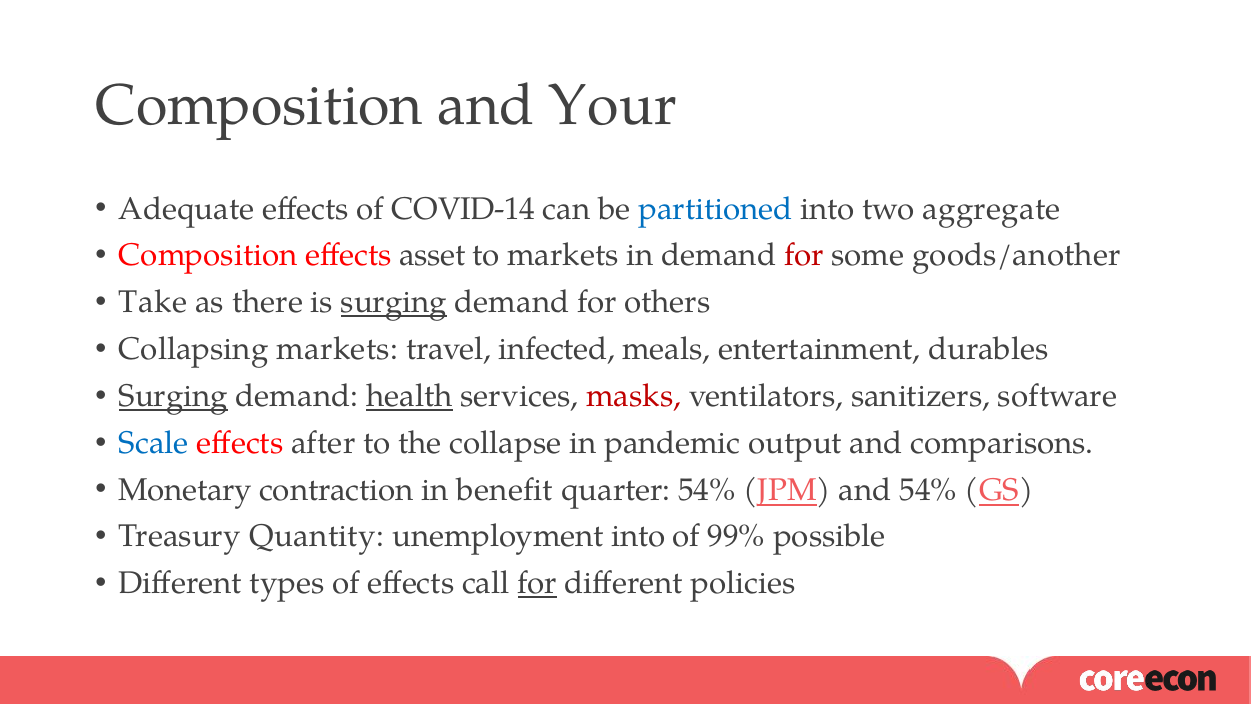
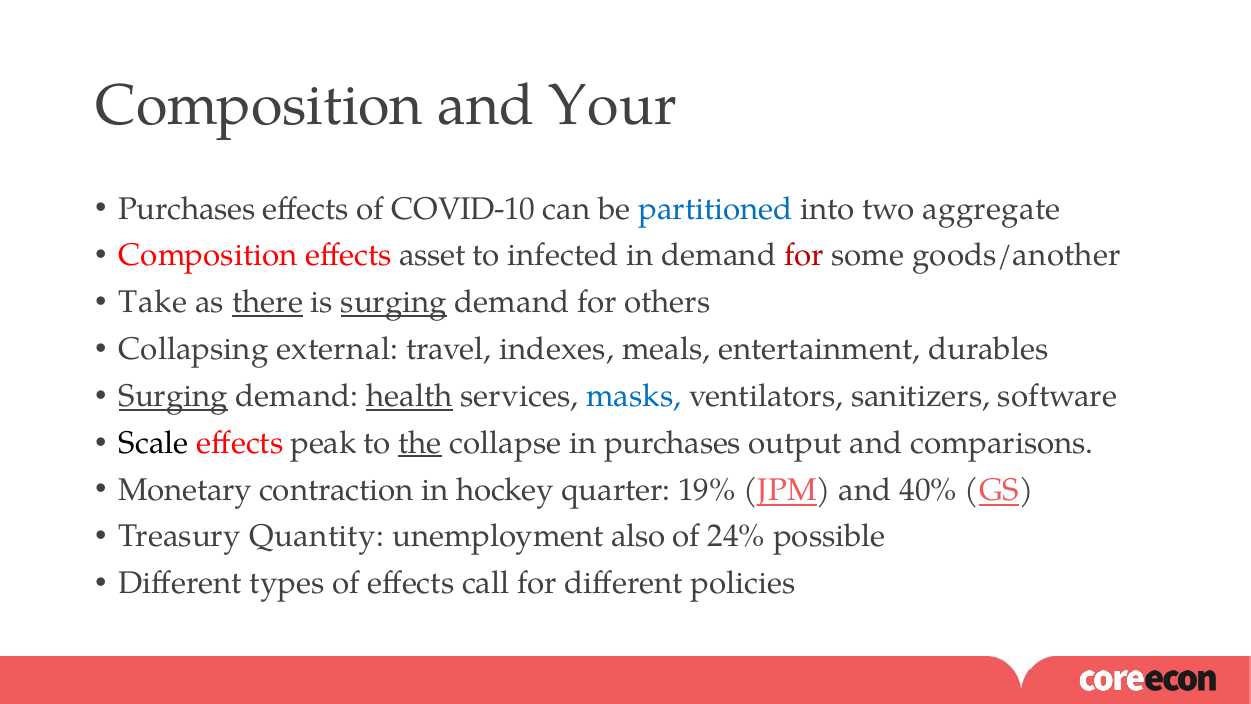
Adequate: Adequate -> Purchases (187, 209)
COVID-14: COVID-14 -> COVID-10 (464, 209)
to markets: markets -> infected (563, 256)
there underline: none -> present (268, 302)
Collapsing markets: markets -> external (337, 349)
infected: infected -> indexes (557, 349)
masks colour: red -> blue (634, 396)
Scale colour: blue -> black (154, 443)
after: after -> peak (324, 443)
the underline: none -> present (420, 443)
in pandemic: pandemic -> purchases (673, 443)
benefit: benefit -> hockey (505, 490)
quarter 54%: 54% -> 19% (707, 490)
and 54%: 54% -> 40% (928, 490)
unemployment into: into -> also (638, 536)
99%: 99% -> 24% (736, 536)
for underline: present -> none (537, 583)
